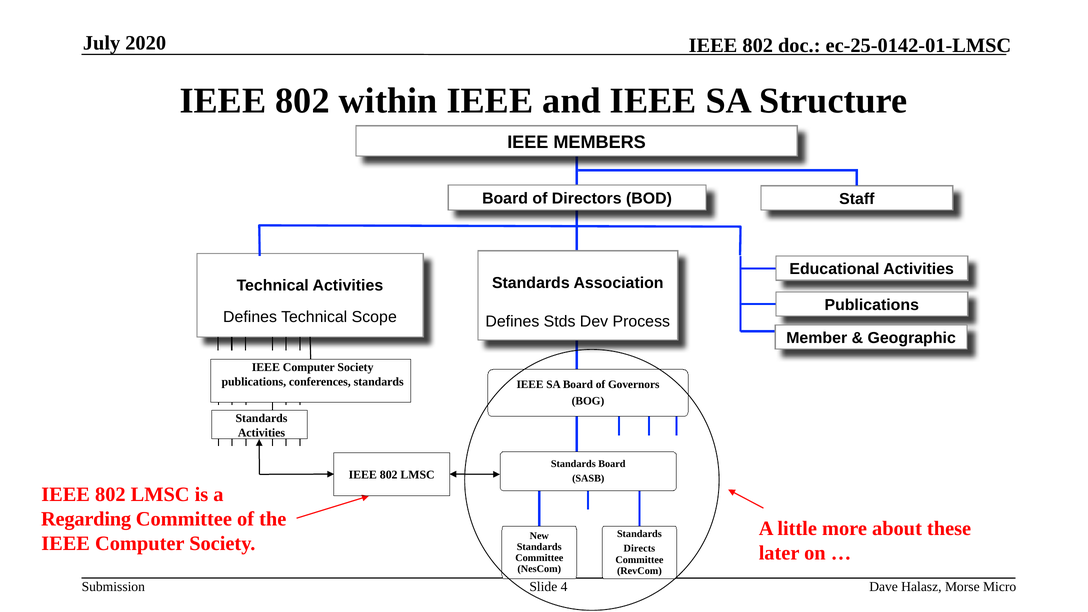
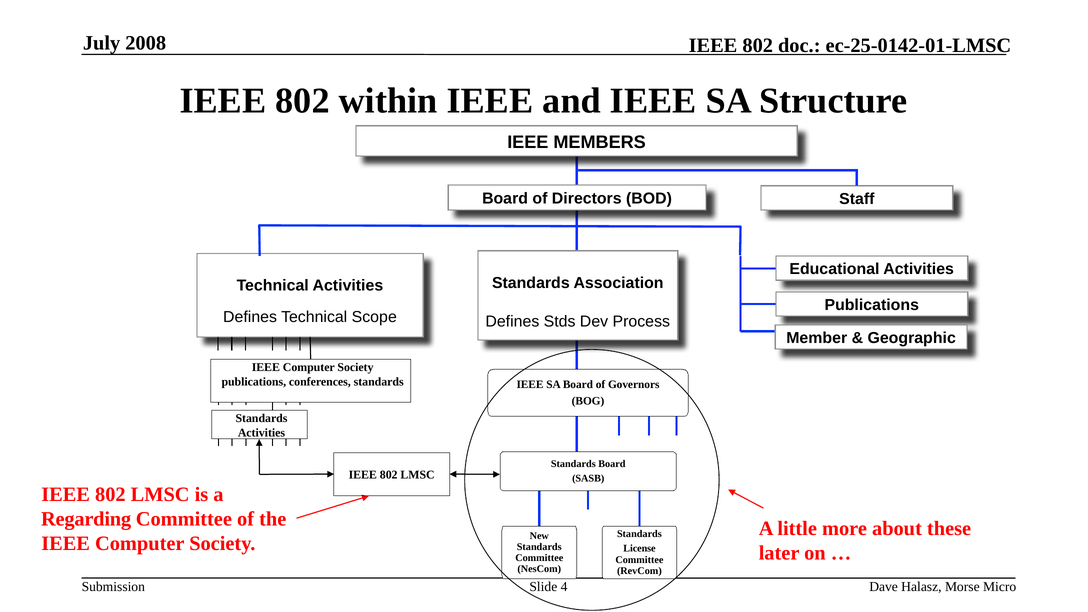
2020: 2020 -> 2008 (146, 43)
Directs: Directs -> License (639, 549)
